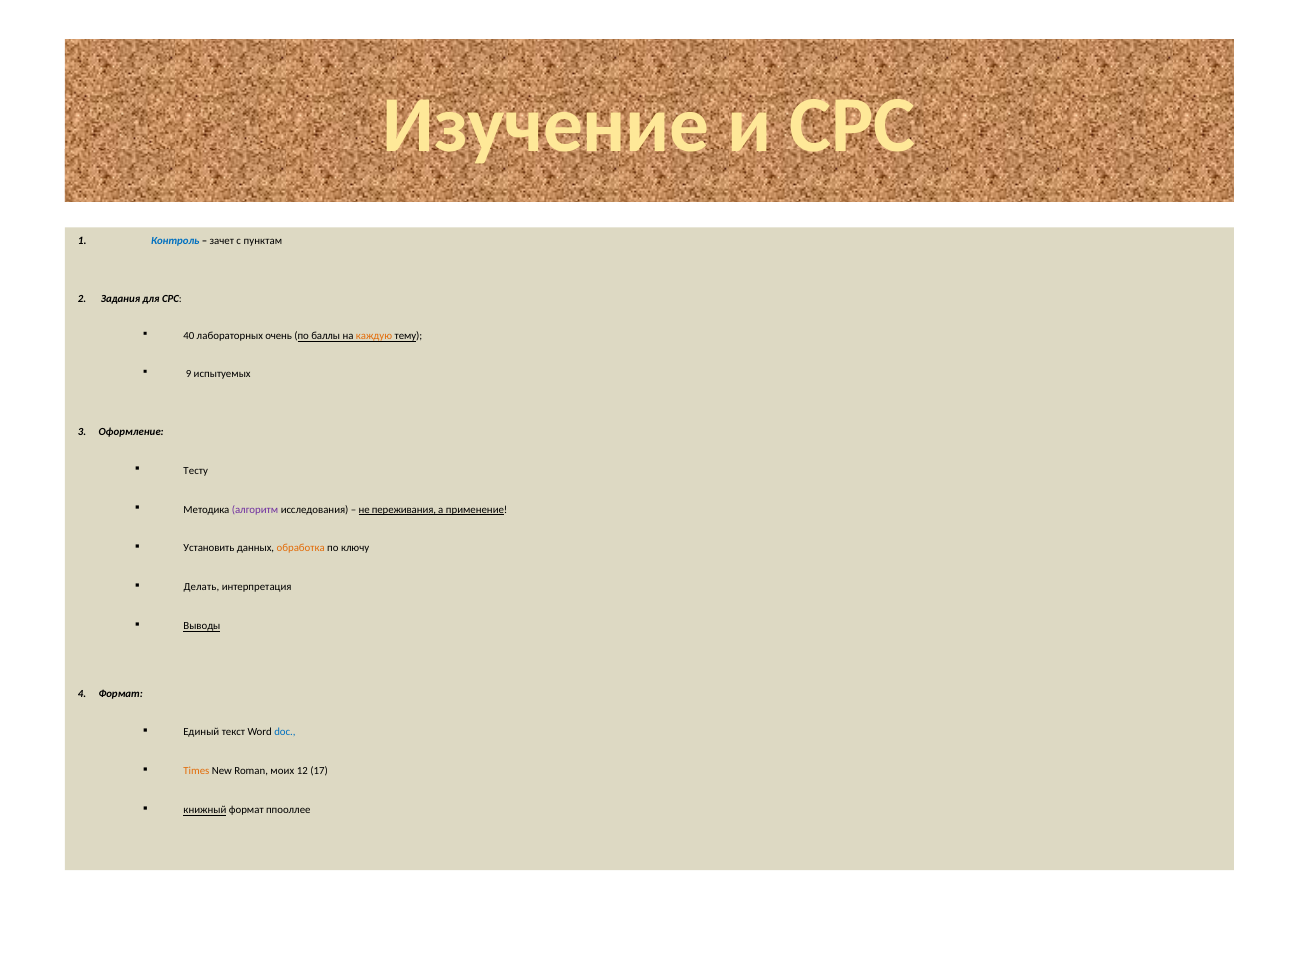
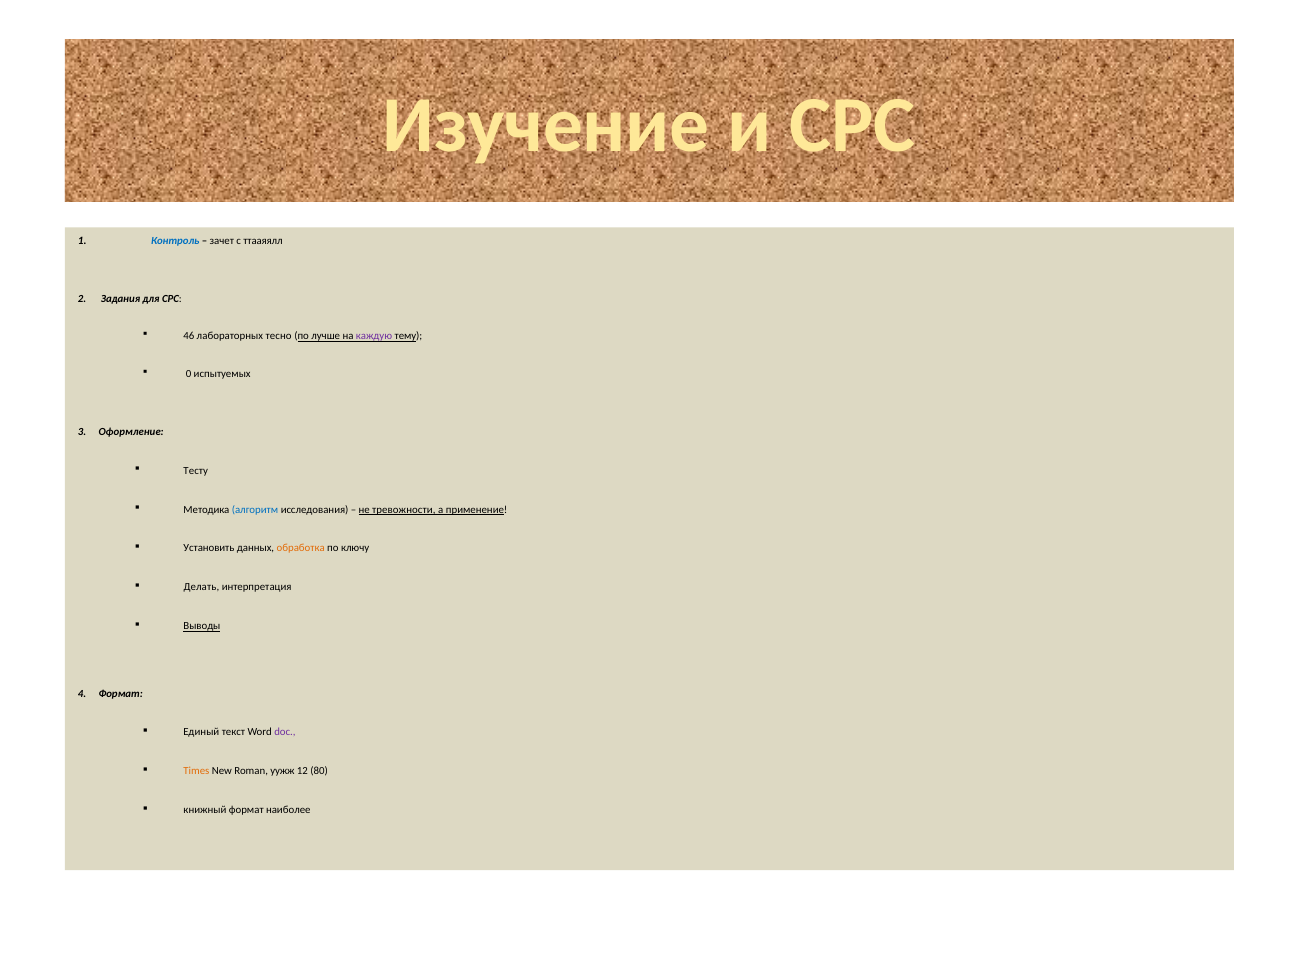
пунктам: пунктам -> ттааяялл (263, 241)
40: 40 -> 46 (189, 336)
очень: очень -> тесно (279, 336)
баллы: баллы -> лучше (326, 336)
каждую colour: orange -> purple (374, 336)
9: 9 -> 0 (189, 374)
алгоритм colour: purple -> blue (255, 510)
переживания: переживания -> тревожности (404, 510)
doc colour: blue -> purple (285, 733)
моих: моих -> уужж (282, 772)
17: 17 -> 80 (319, 772)
книжный underline: present -> none (205, 811)
ппооллее: ппооллее -> наиболее (288, 811)
